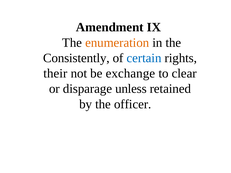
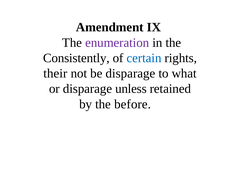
enumeration colour: orange -> purple (117, 43)
be exchange: exchange -> disparage (130, 73)
clear: clear -> what (184, 73)
officer: officer -> before (133, 104)
